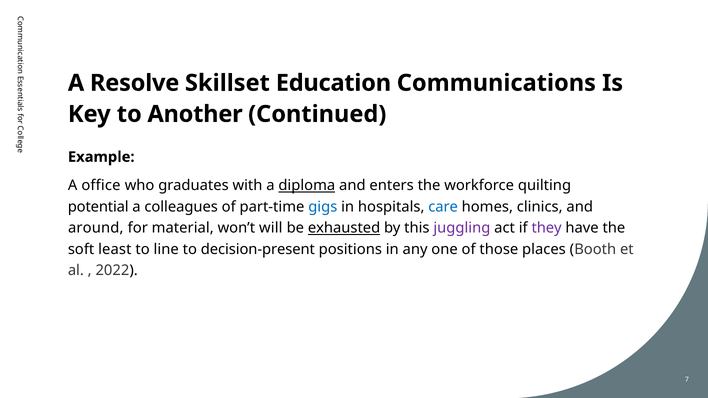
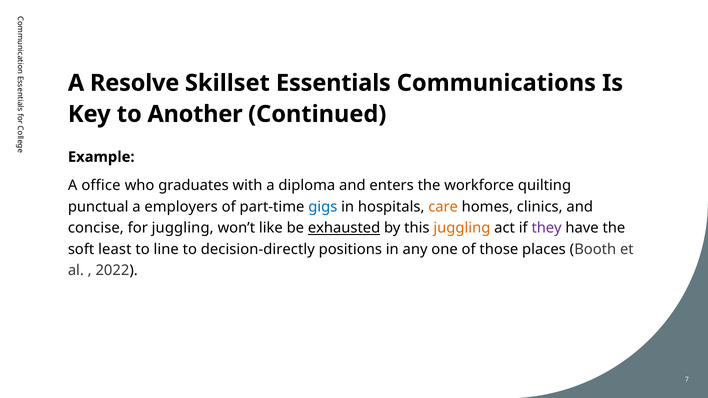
Education: Education -> Essentials (333, 83)
diploma underline: present -> none (307, 186)
potential: potential -> punctual (98, 207)
colleagues: colleagues -> employers (181, 207)
care colour: blue -> orange (443, 207)
around: around -> concise (96, 228)
for material: material -> juggling (183, 228)
will: will -> like (271, 228)
juggling colour: purple -> orange (462, 228)
decision-present: decision-present -> decision-directly (258, 249)
